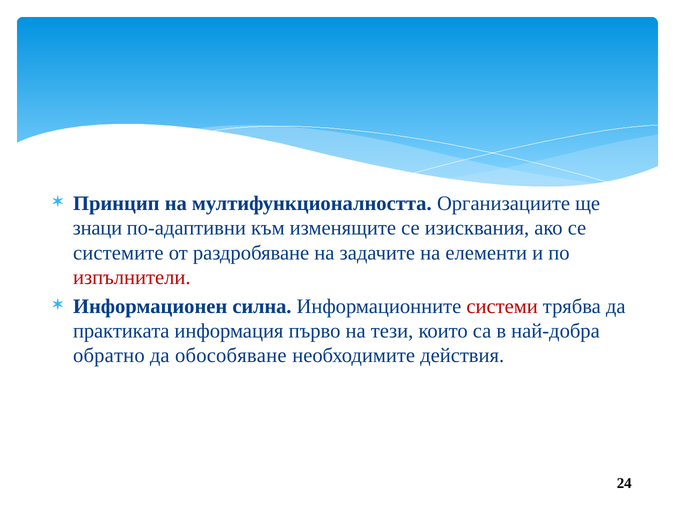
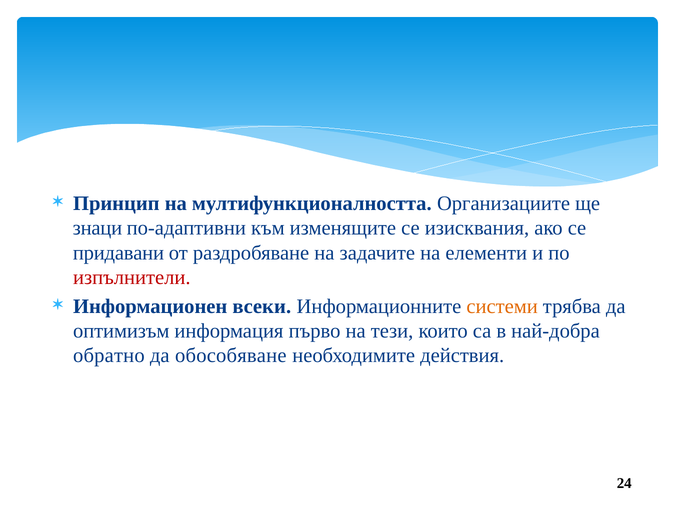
системите: системите -> придавани (118, 253)
силна: силна -> всеки (262, 306)
системи colour: red -> orange (502, 306)
практиката: практиката -> оптимизъм (121, 331)
